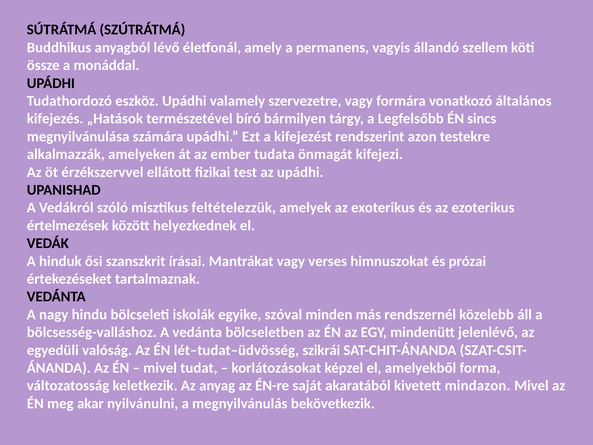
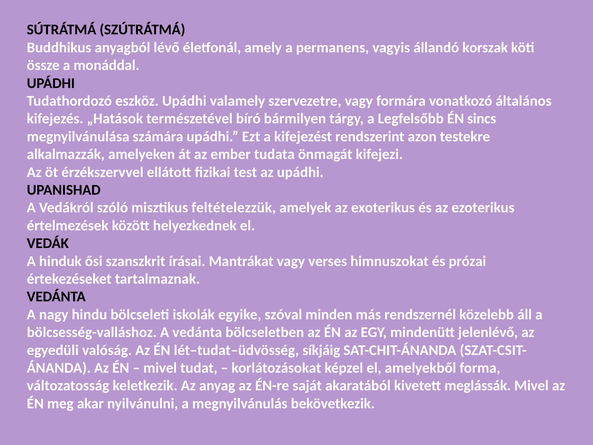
szellem: szellem -> korszak (485, 48)
szikrái: szikrái -> síkjáig (321, 350)
mindazon: mindazon -> meglássák (478, 386)
